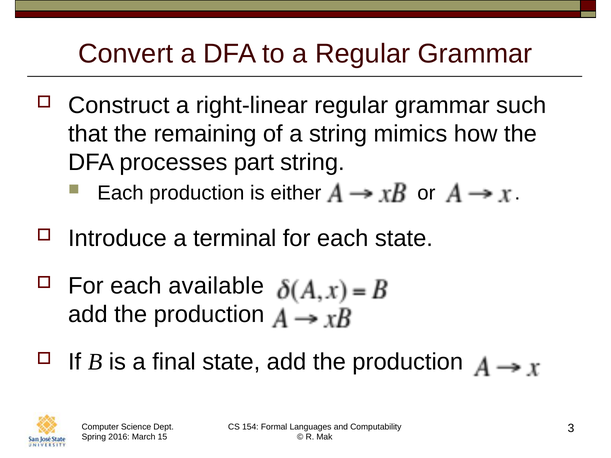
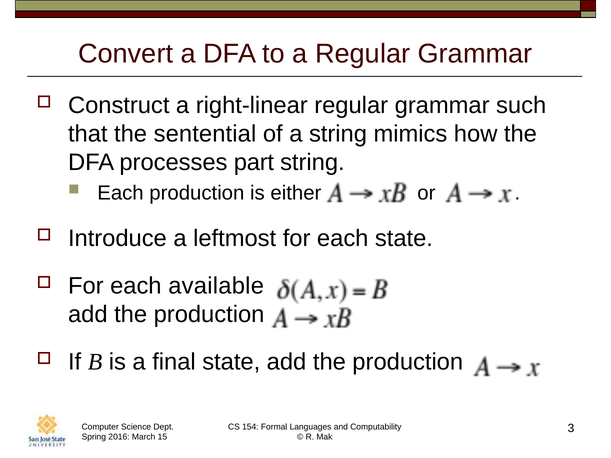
remaining: remaining -> sentential (205, 134)
terminal: terminal -> leftmost (235, 239)
